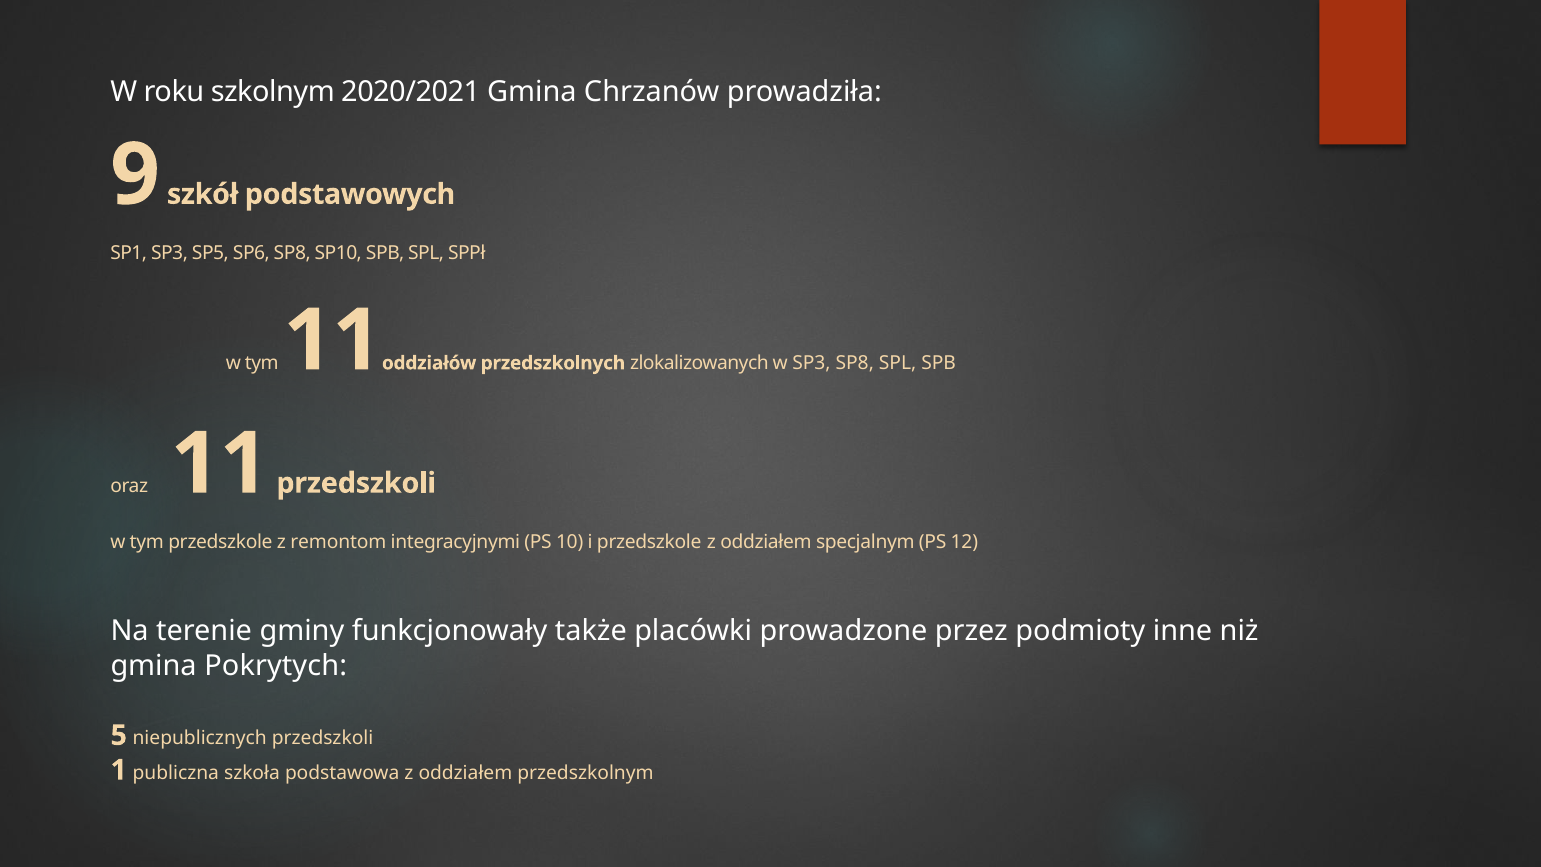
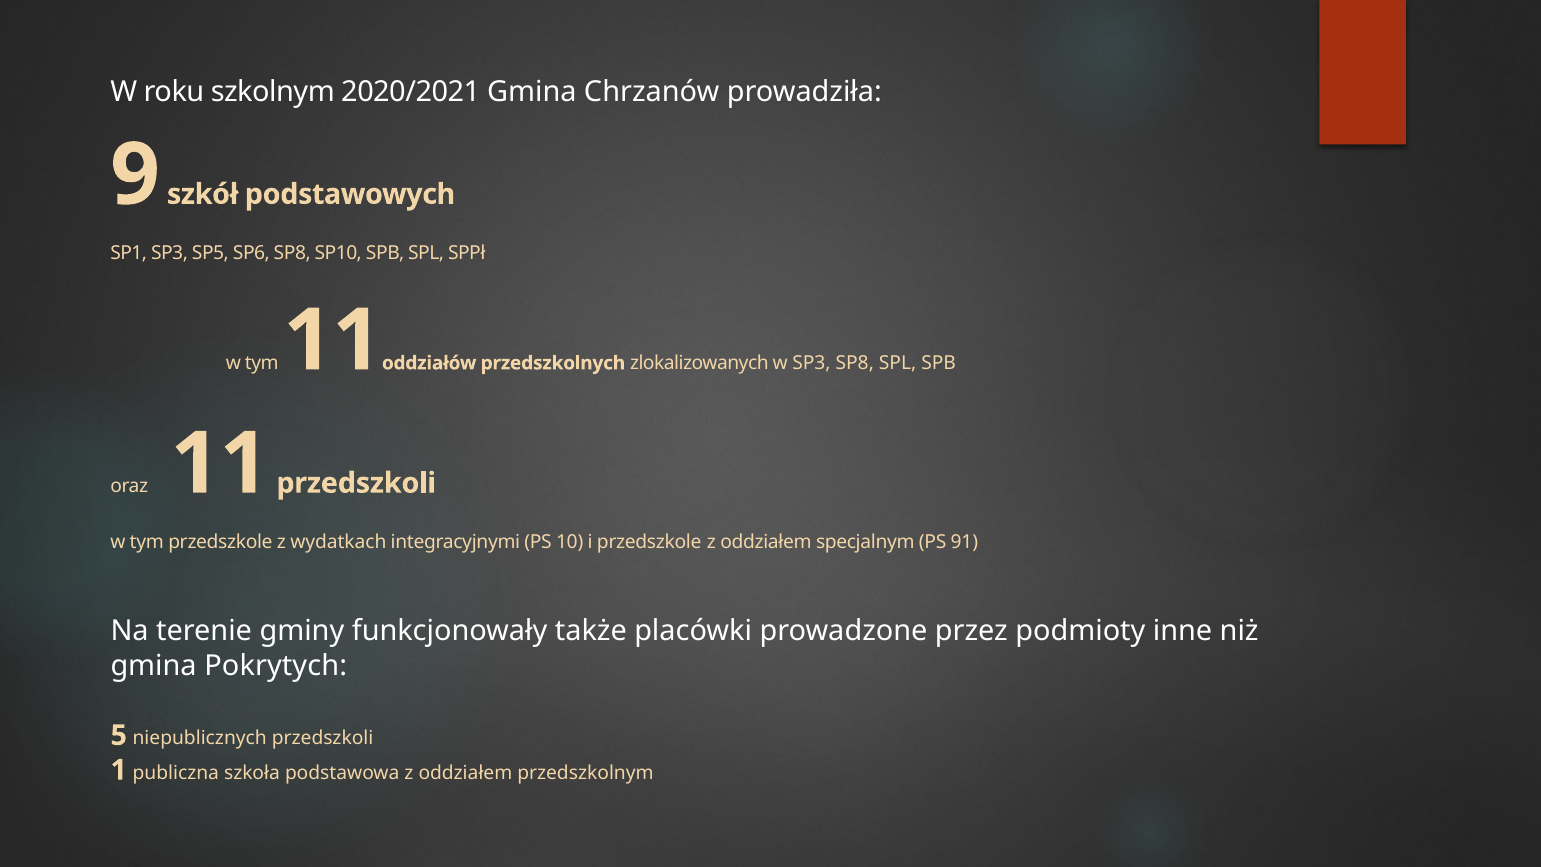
remontom: remontom -> wydatkach (338, 542)
12: 12 -> 91 (964, 542)
